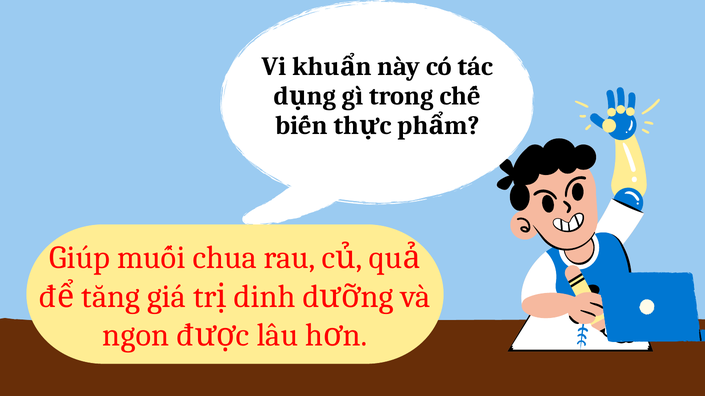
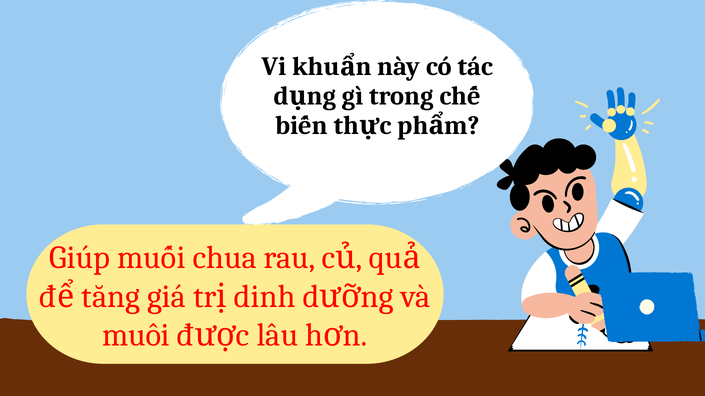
ngon: ngon -> muối (136, 336)
